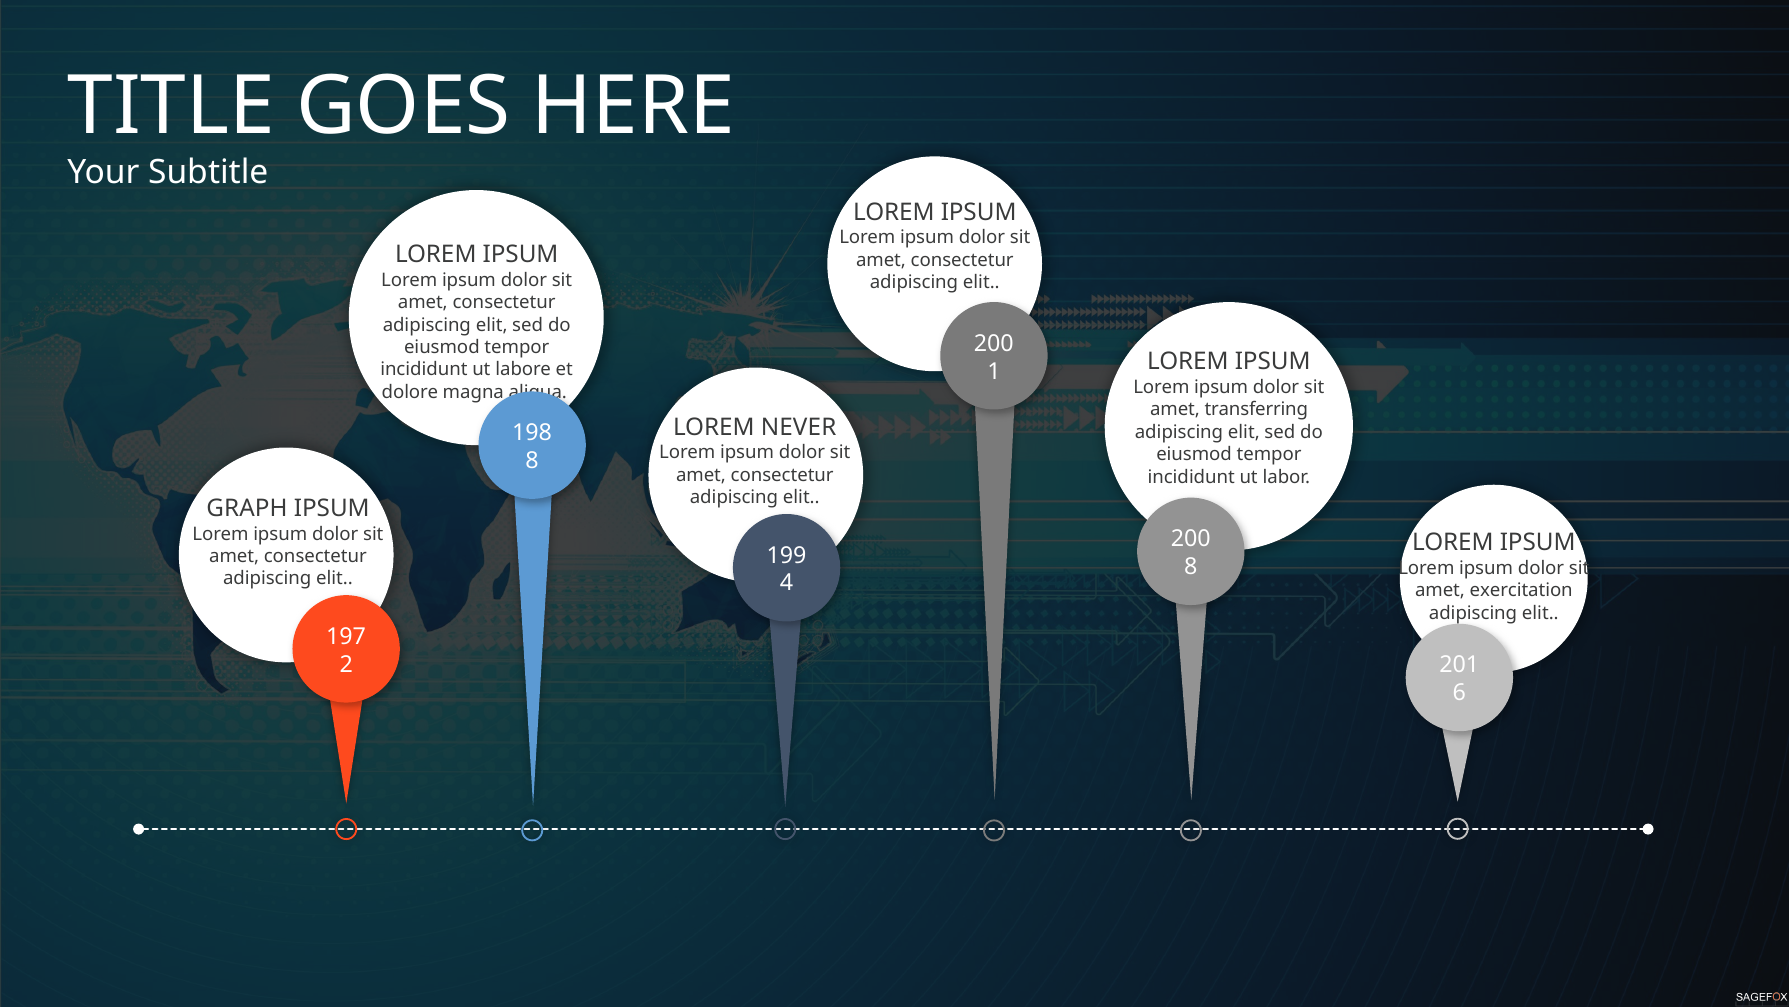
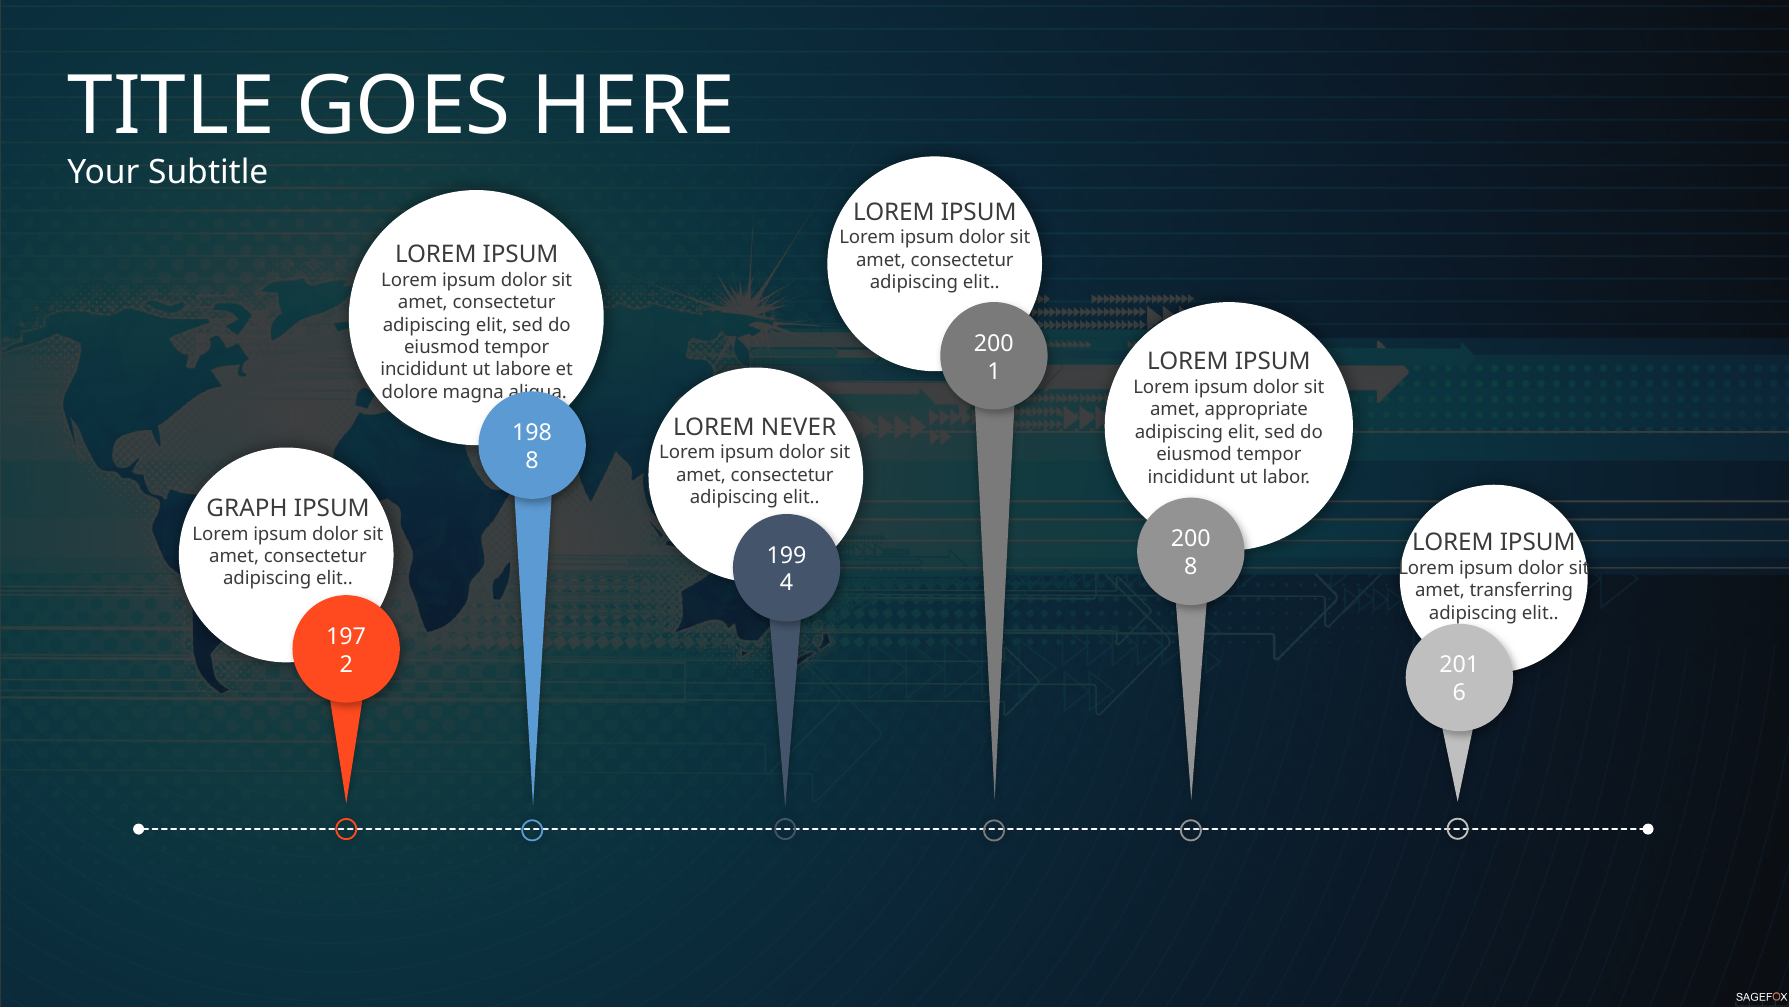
transferring: transferring -> appropriate (1256, 409)
exercitation: exercitation -> transferring (1521, 590)
